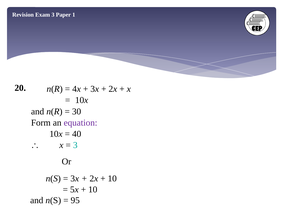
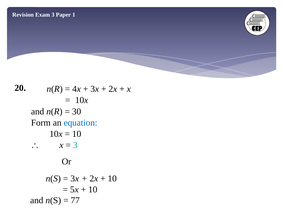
equation colour: purple -> blue (81, 123)
40: 40 -> 10 (77, 134)
95: 95 -> 77 (75, 201)
